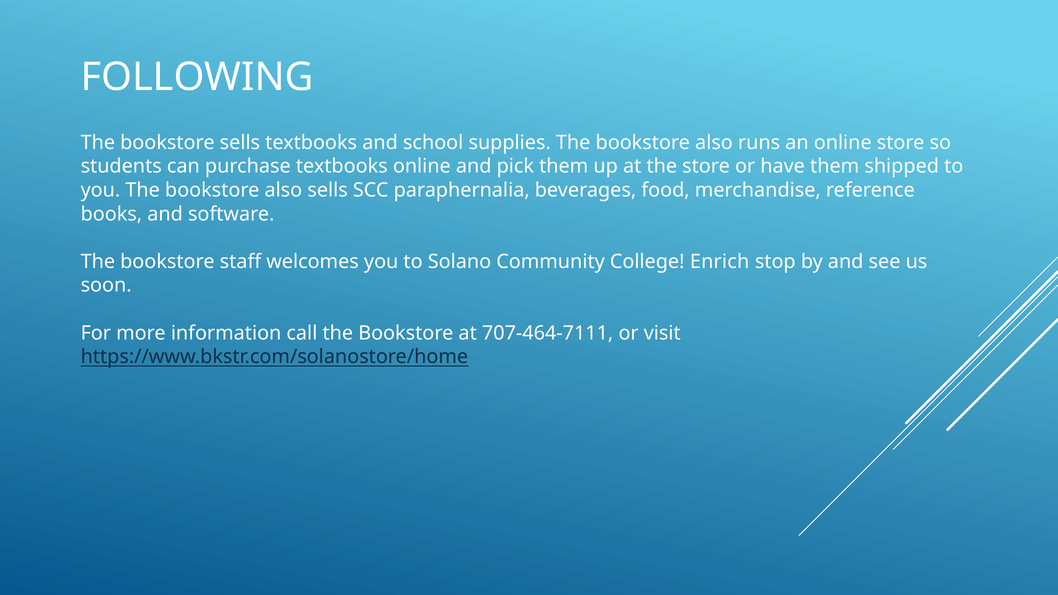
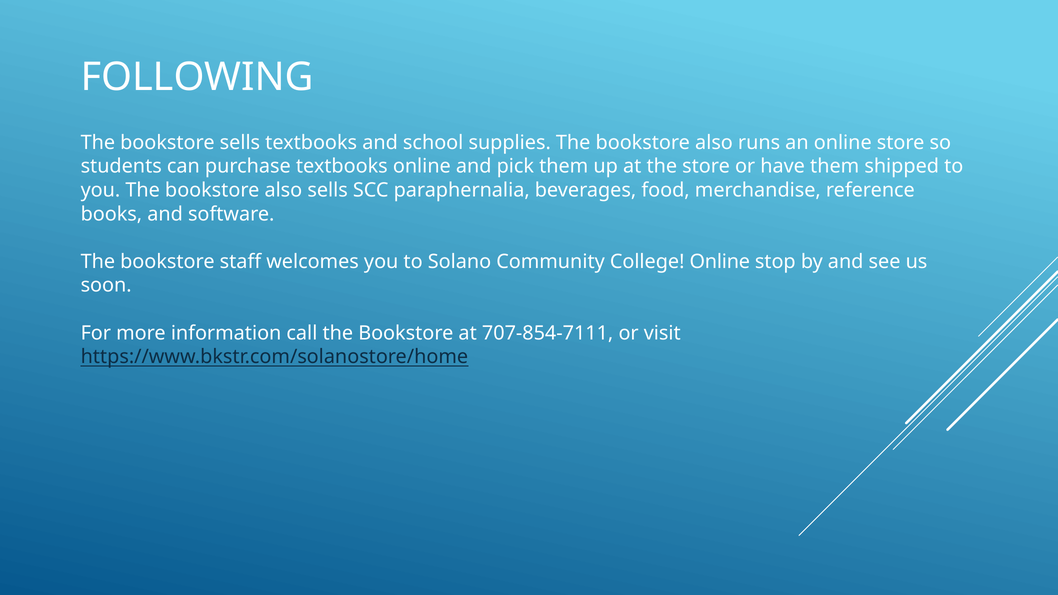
College Enrich: Enrich -> Online (720, 262)
707-464-7111: 707-464-7111 -> 707-854-7111 (548, 333)
